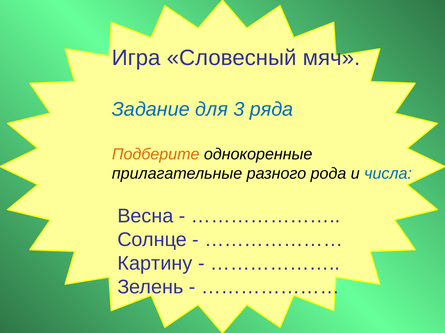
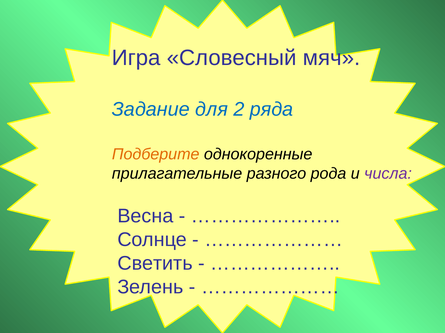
3: 3 -> 2 (239, 110)
числа colour: blue -> purple (388, 174)
Картину: Картину -> Светить (155, 264)
